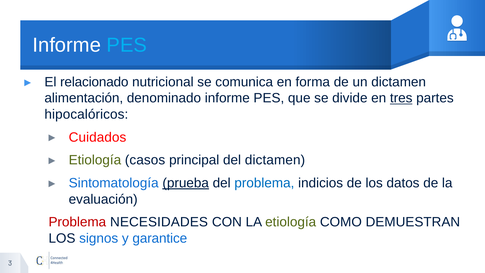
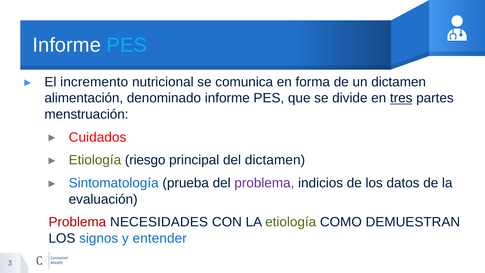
relacionado: relacionado -> incremento (94, 82)
hipocalóricos: hipocalóricos -> menstruación (86, 114)
casos: casos -> riesgo (145, 160)
prueba underline: present -> none (186, 183)
problema colour: blue -> purple (264, 183)
garantice: garantice -> entender (160, 238)
